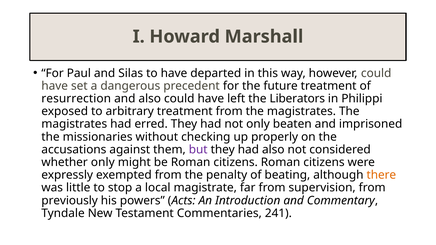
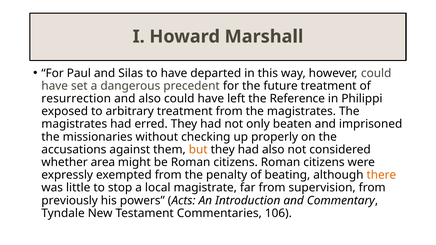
Liberators: Liberators -> Reference (297, 99)
but colour: purple -> orange (198, 150)
whether only: only -> area (103, 162)
241: 241 -> 106 (278, 213)
